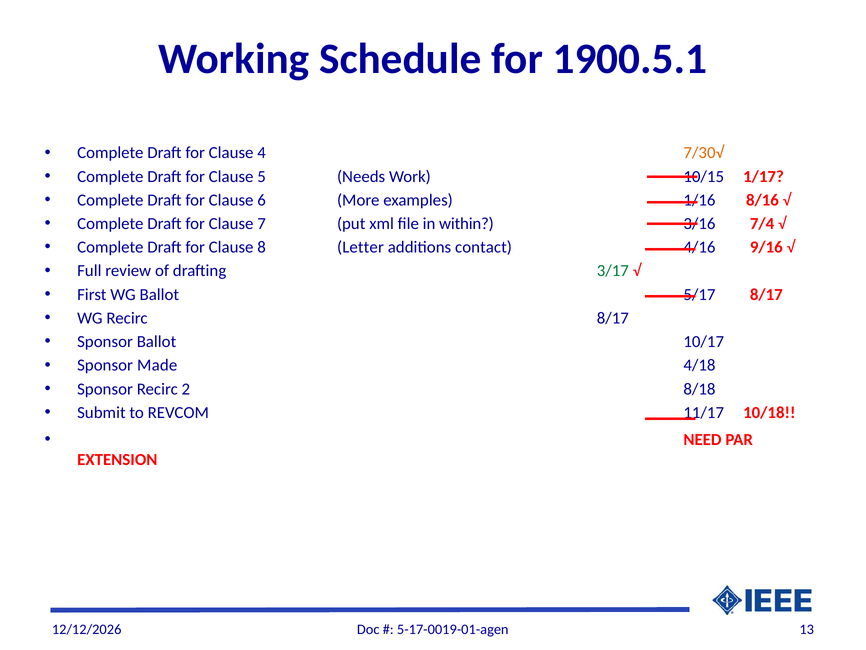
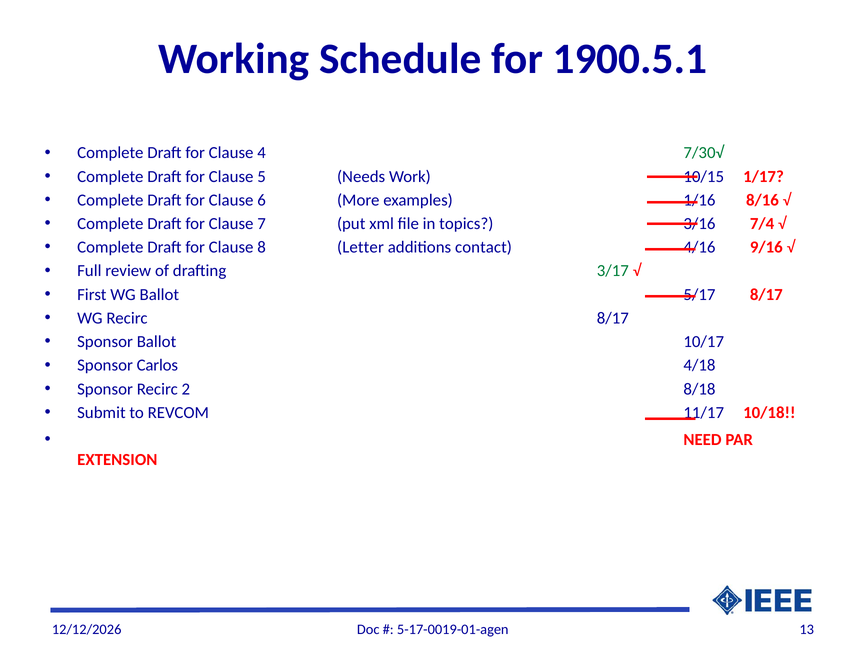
7/30√ colour: orange -> green (704, 153)
within: within -> topics (466, 224)
Made: Made -> Carlos (157, 365)
